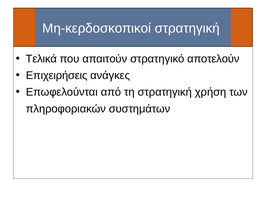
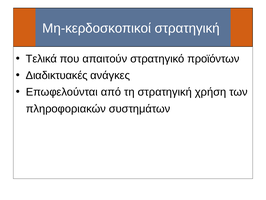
αποτελούν: αποτελούν -> προϊόντων (213, 59)
Επιχειρήσεις: Επιχειρήσεις -> Διαδικτυακές (57, 75)
